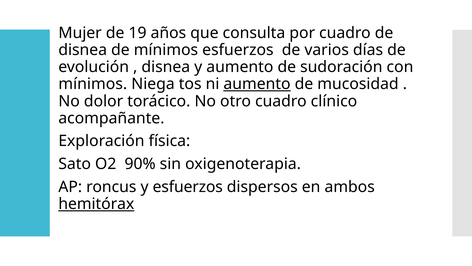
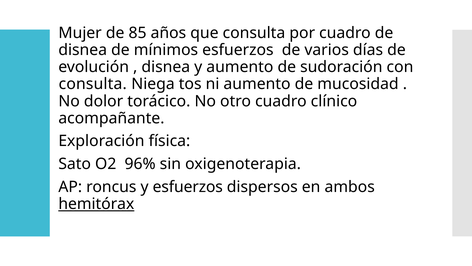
19: 19 -> 85 (138, 33)
mínimos: mínimos -> consulta (93, 84)
aumento underline: present -> none (257, 84)
90%: 90% -> 96% (140, 164)
